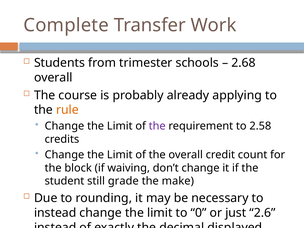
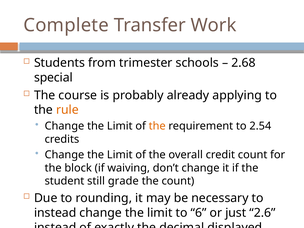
overall: overall -> special (53, 78)
the colour: purple -> orange (157, 126)
2.58: 2.58 -> 2.54 (260, 126)
the make: make -> count (178, 181)
0: 0 -> 6 (199, 213)
